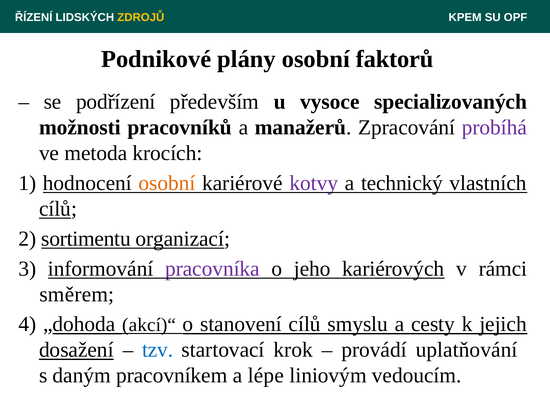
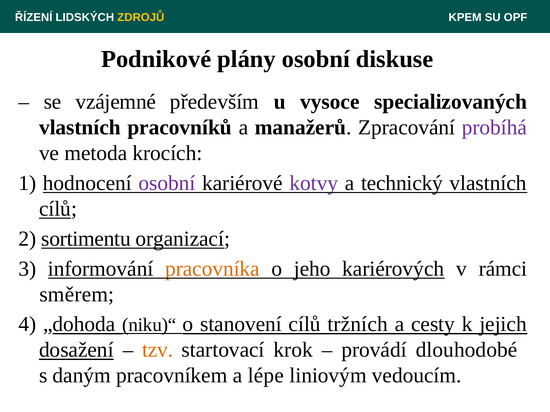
faktorů: faktorů -> diskuse (395, 59)
podřízení: podřízení -> vzájemné (116, 102)
možnosti: možnosti -> vlastních (80, 128)
osobní colour: orange -> purple (167, 183)
pracovníka colour: purple -> orange (212, 269)
akcí)“: akcí)“ -> niku)“ (149, 325)
smyslu: smyslu -> tržních (358, 325)
tzv colour: blue -> orange (158, 350)
uplatňování: uplatňování -> dlouhodobé (467, 350)
